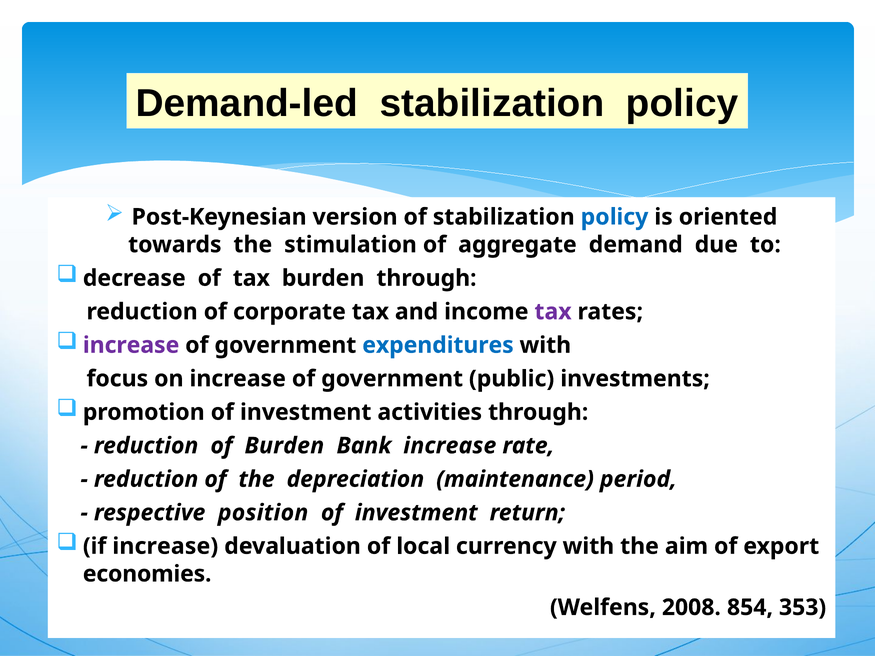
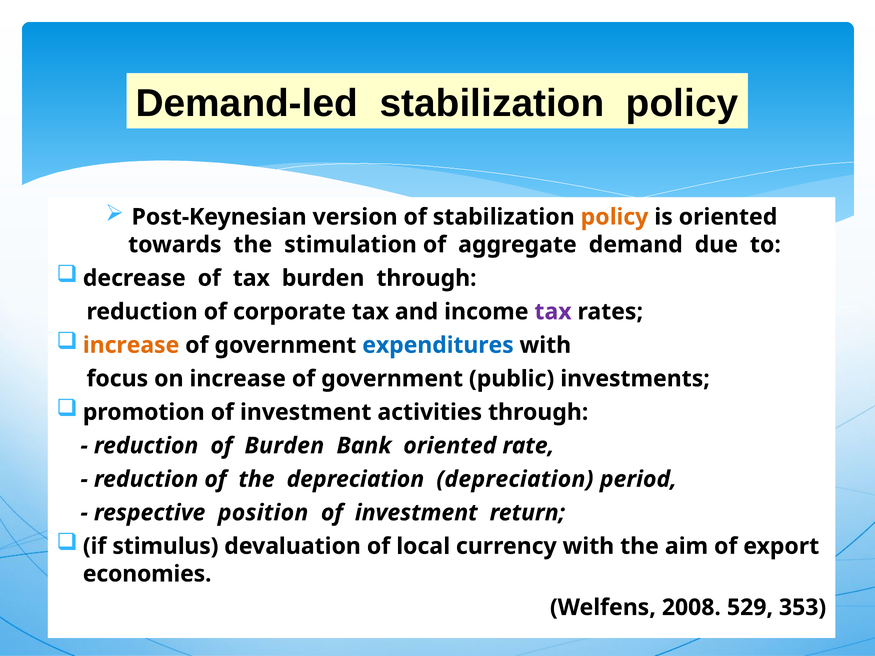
policy colour: blue -> orange (614, 217)
increase colour: purple -> orange (131, 345)
Bank increase: increase -> oriented (450, 446)
depreciation maintenance: maintenance -> depreciation (515, 479)
if increase: increase -> stimulus (165, 546)
854: 854 -> 529 (750, 608)
